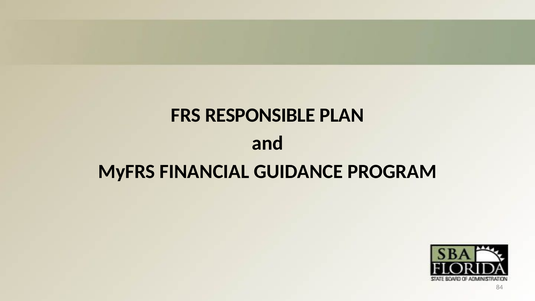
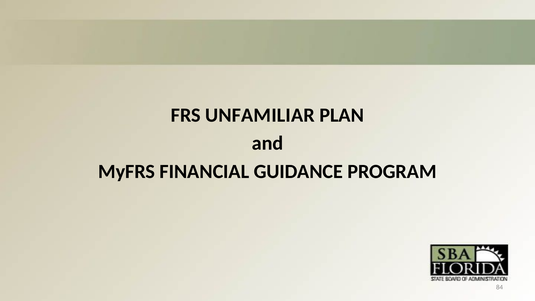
RESPONSIBLE: RESPONSIBLE -> UNFAMILIAR (260, 115)
